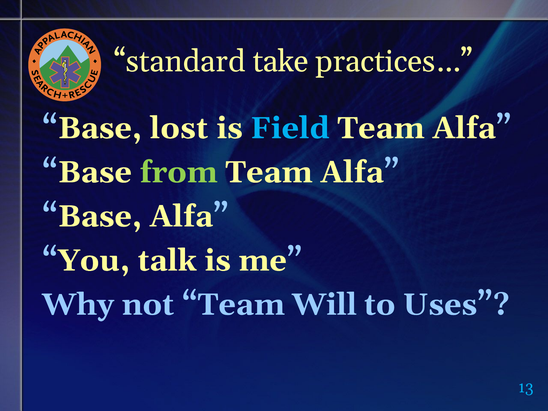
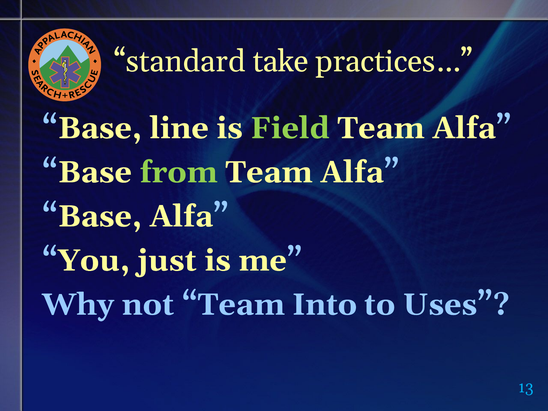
lost: lost -> line (179, 128)
Field colour: light blue -> light green (290, 128)
talk: talk -> just (167, 261)
Will: Will -> Into (325, 305)
